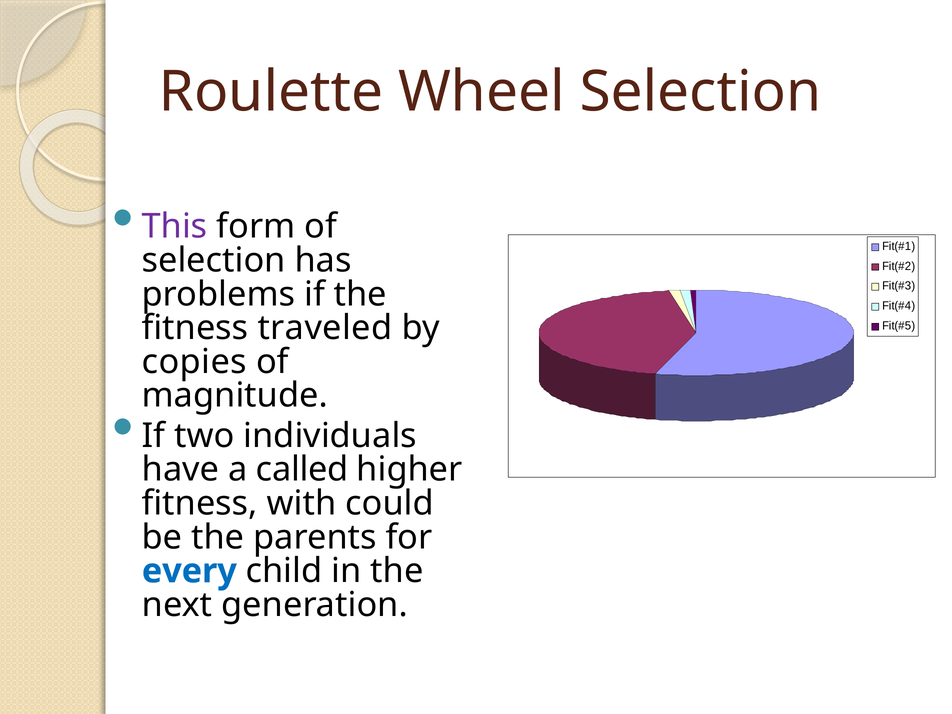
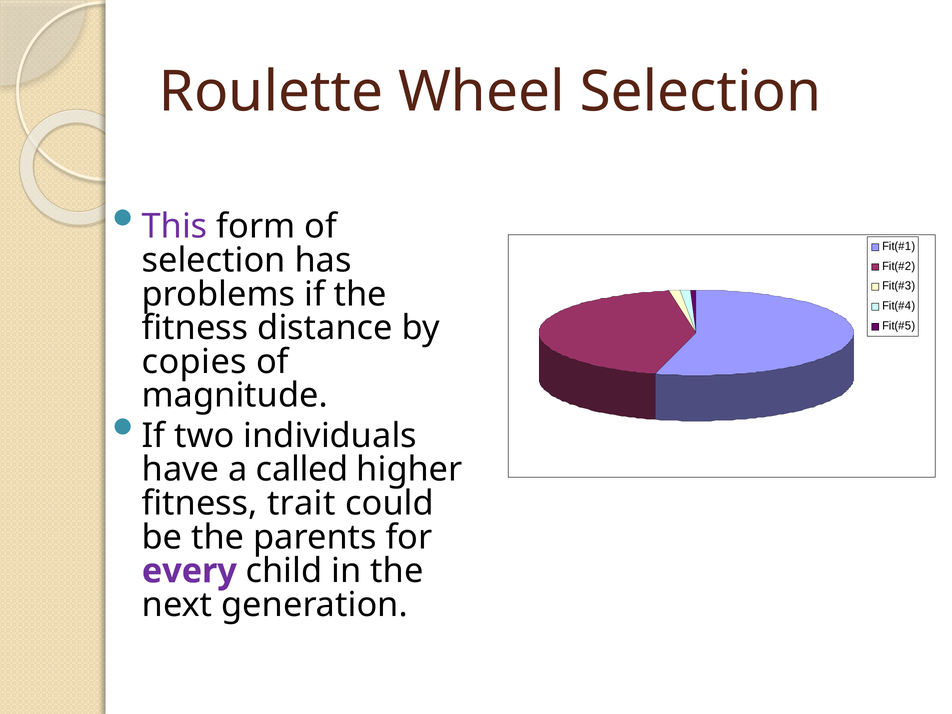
traveled: traveled -> distance (325, 328)
with: with -> trait (301, 503)
every colour: blue -> purple (189, 571)
